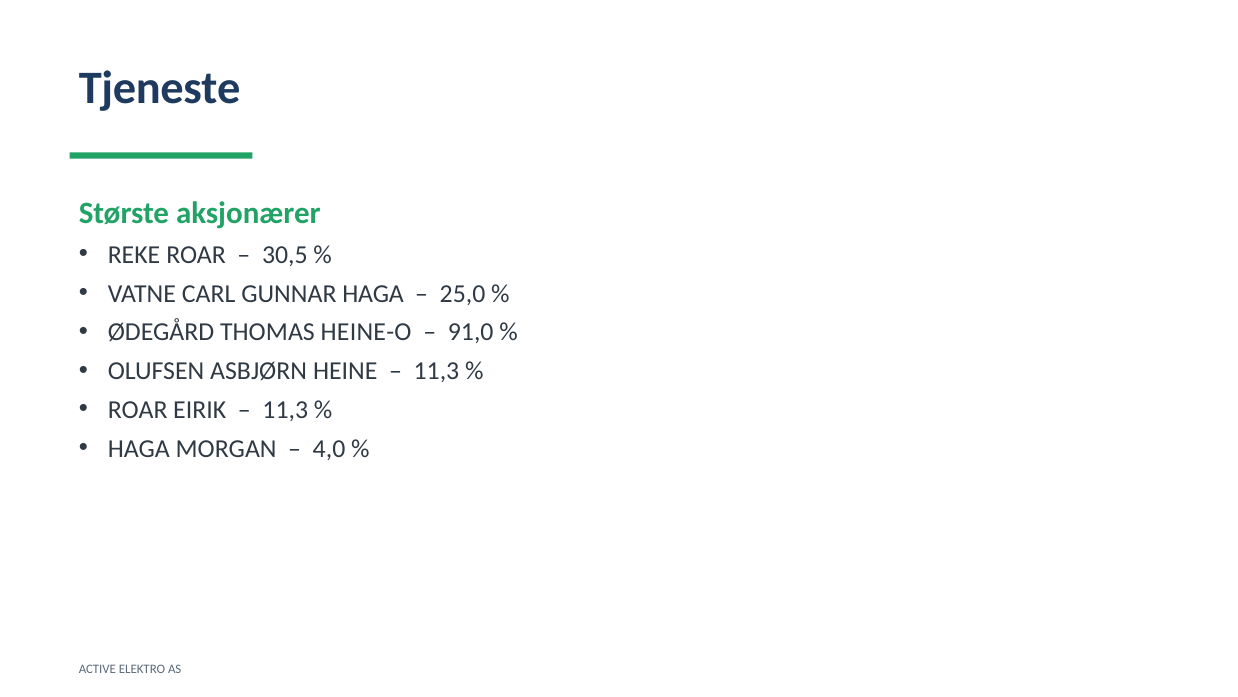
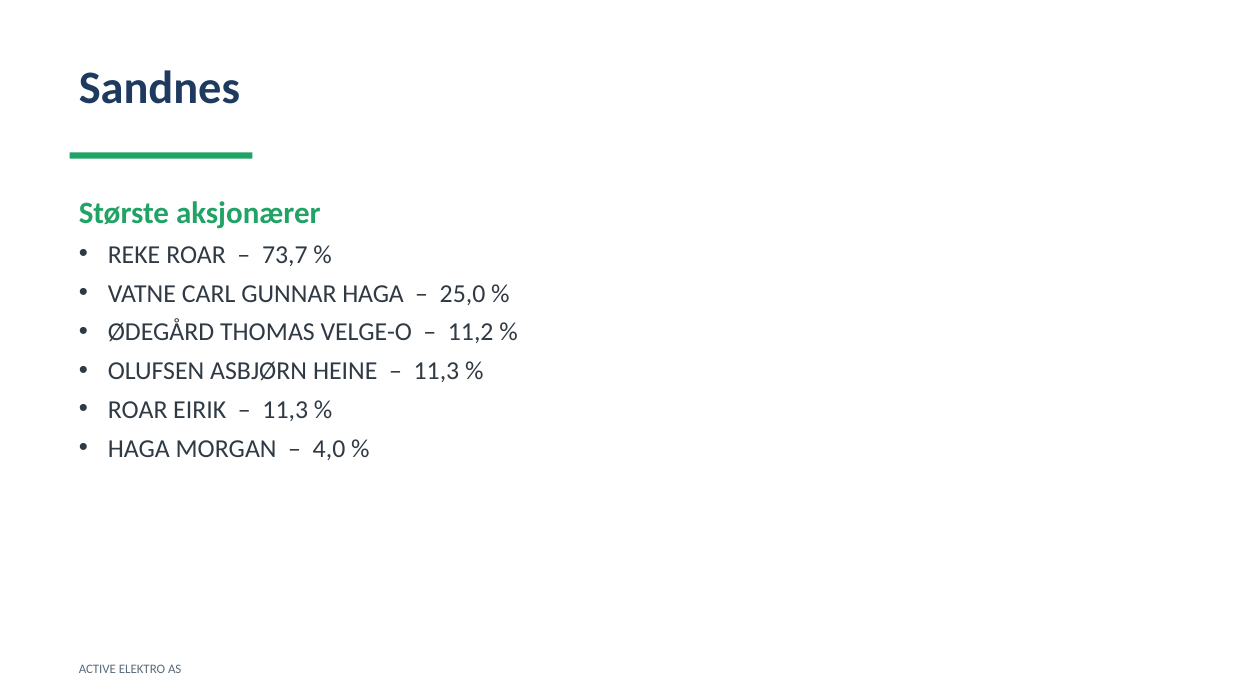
Tjeneste: Tjeneste -> Sandnes (159, 88)
30,5: 30,5 -> 73,7 (285, 255)
HEINE-O: HEINE-O -> VELGE-O (366, 332)
91,0: 91,0 -> 11,2 (471, 332)
